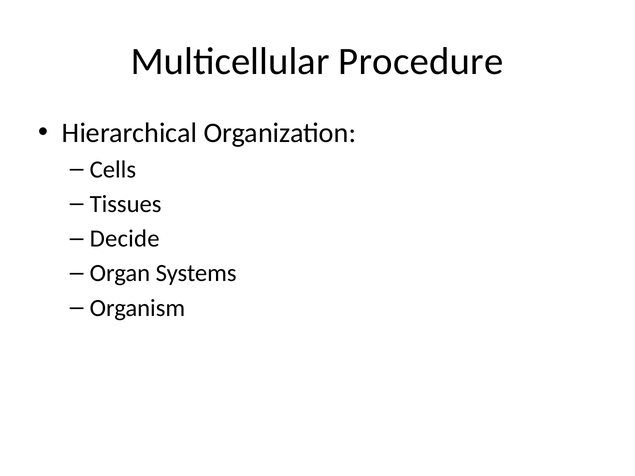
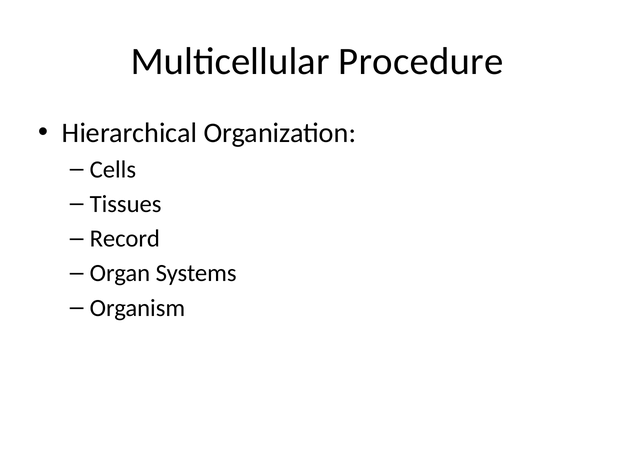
Decide: Decide -> Record (125, 239)
